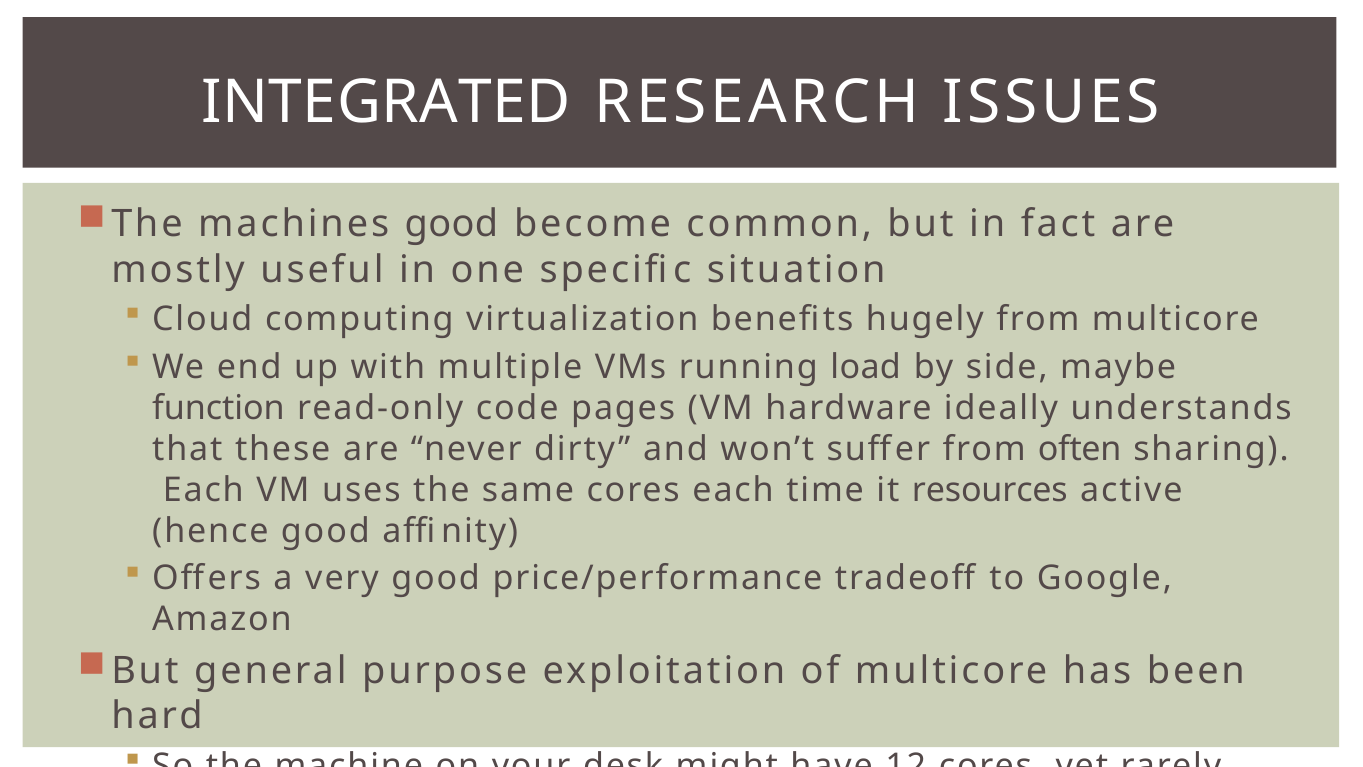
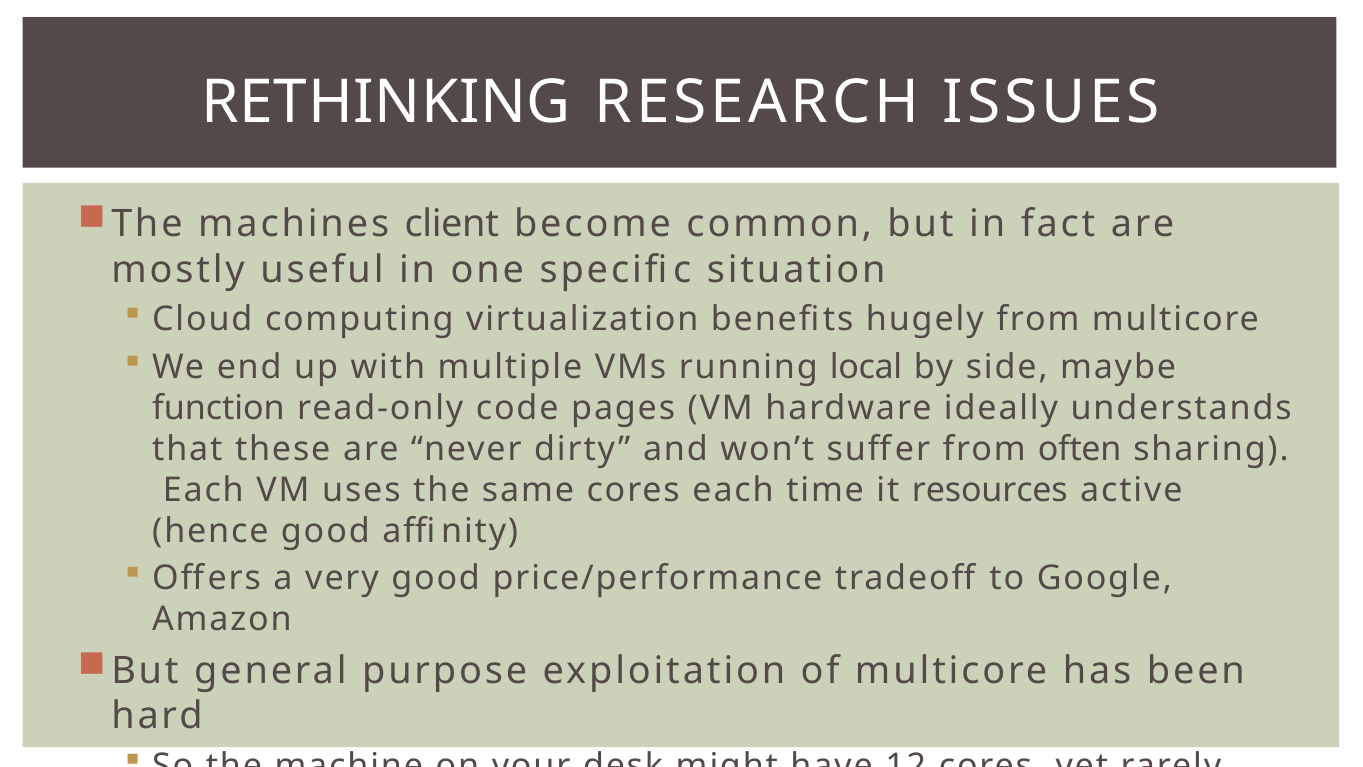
INTEGRATED: INTEGRATED -> RETHINKING (386, 103)
machines good: good -> client (452, 224)
load: load -> local (866, 367)
